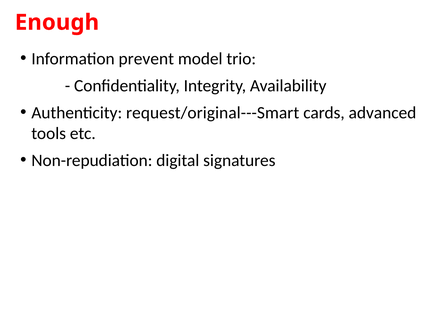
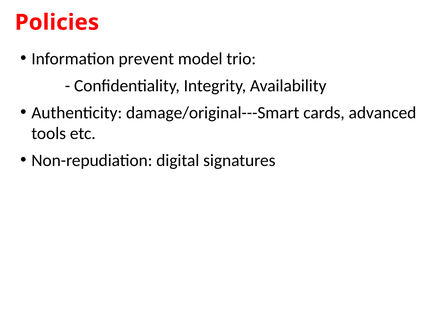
Enough: Enough -> Policies (57, 22)
request/original---Smart: request/original---Smart -> damage/original---Smart (213, 113)
